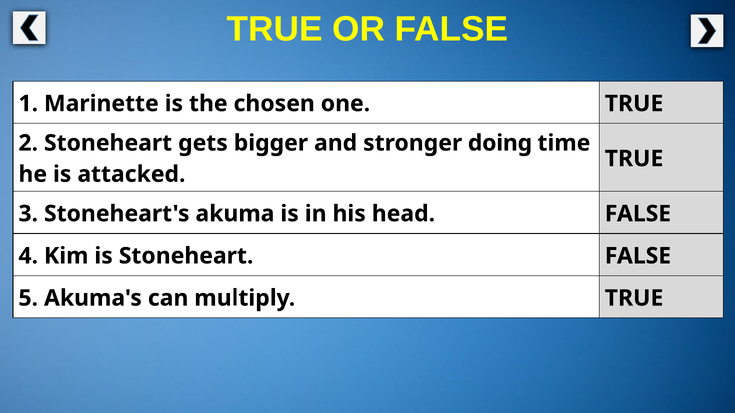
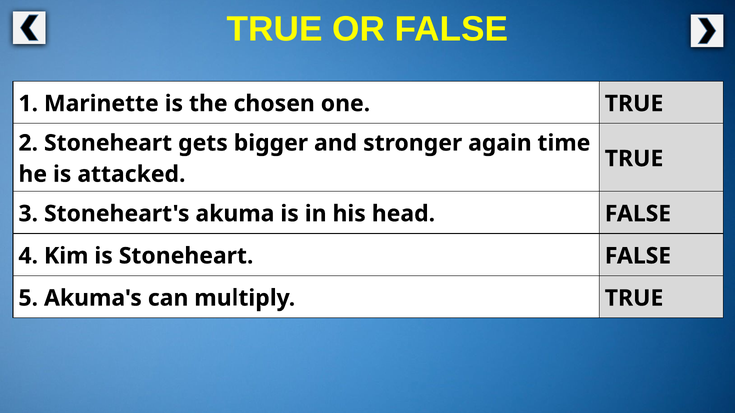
doing: doing -> again (500, 143)
